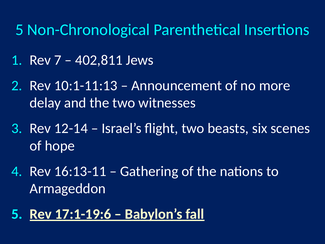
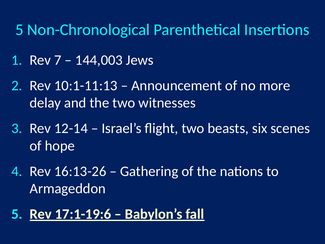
402,811: 402,811 -> 144,003 (99, 60)
16:13-11: 16:13-11 -> 16:13-26 (80, 171)
